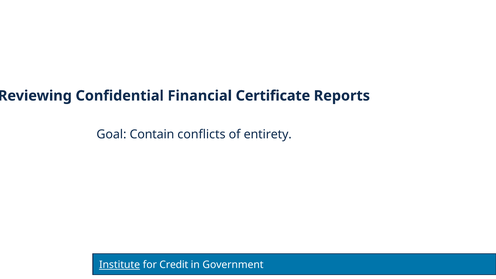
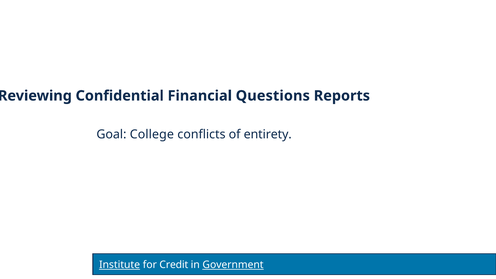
Certificate: Certificate -> Questions (273, 96)
Contain: Contain -> College (152, 135)
Government underline: none -> present (233, 265)
